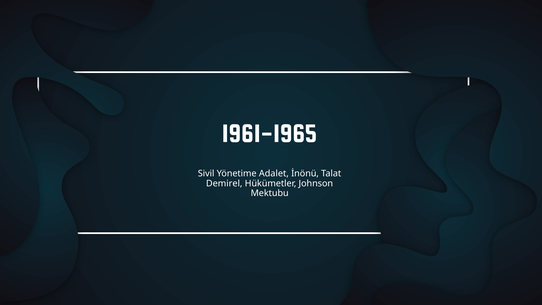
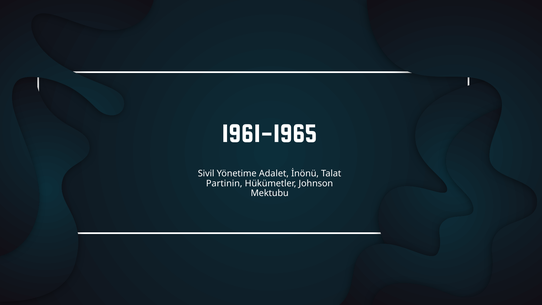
Demirel: Demirel -> Partinin (224, 183)
